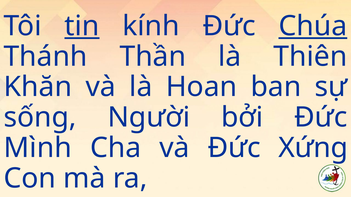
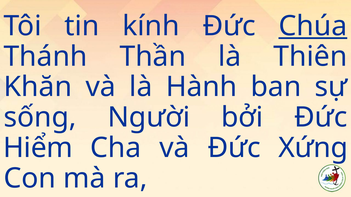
tin underline: present -> none (82, 26)
Hoan: Hoan -> Hành (202, 87)
Mình: Mình -> Hiểm (38, 148)
